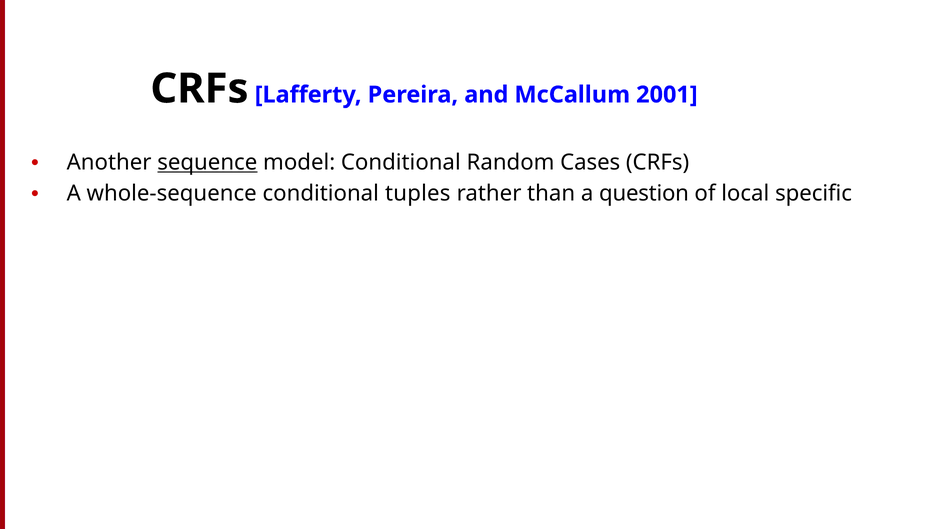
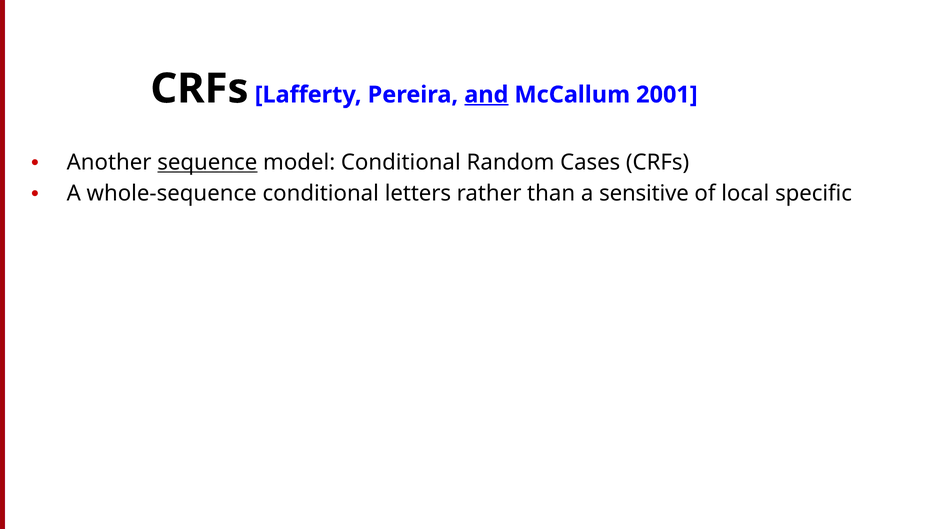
and underline: none -> present (486, 95)
tuples: tuples -> letters (418, 194)
question: question -> sensitive (644, 194)
